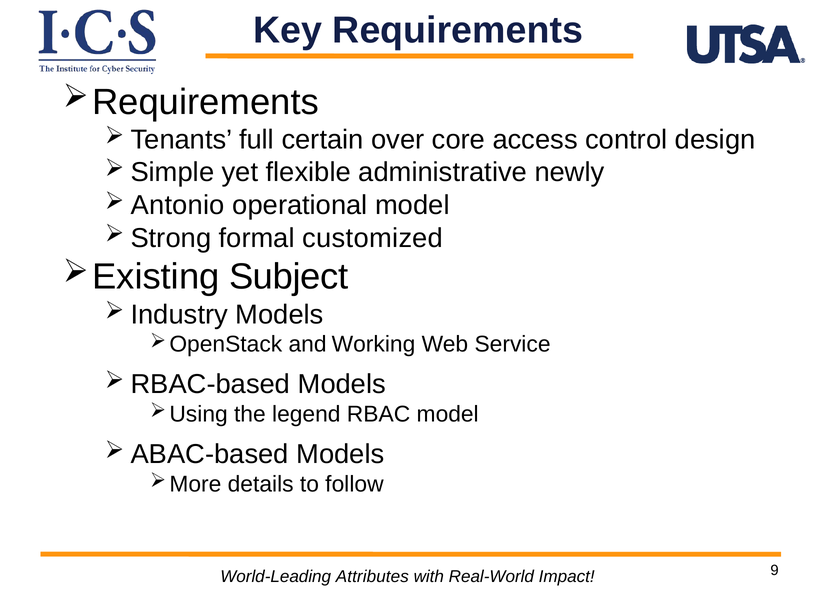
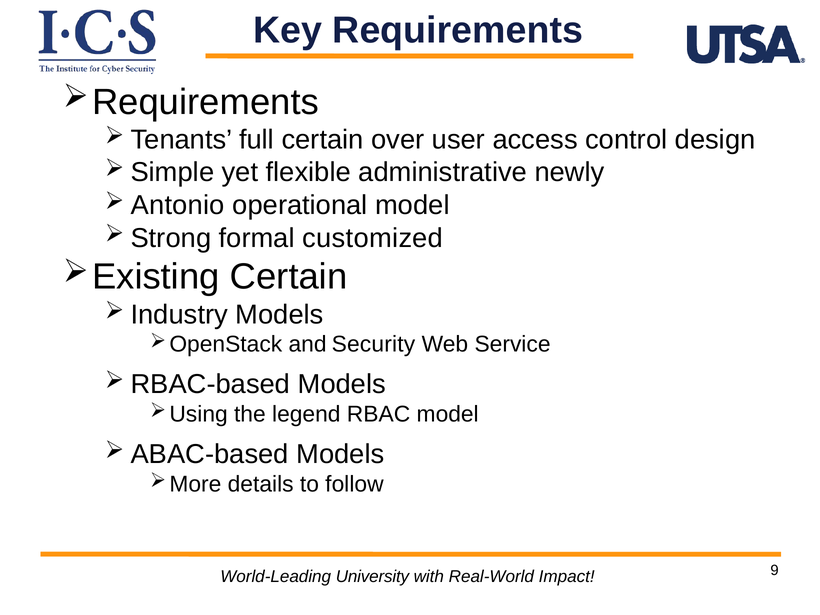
core: core -> user (458, 140)
Subject: Subject -> Certain (289, 277)
Working: Working -> Security (373, 344)
Attributes: Attributes -> University (372, 577)
